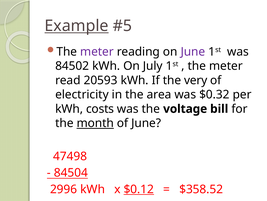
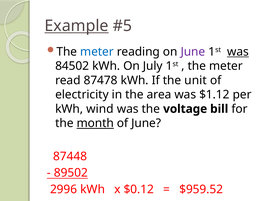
meter colour: purple -> blue (97, 52)
was underline: none -> present (238, 52)
20593: 20593 -> 87478 (101, 80)
very: very -> unit (196, 80)
$0.32: $0.32 -> $1.12 (214, 94)
costs: costs -> wind (100, 109)
47498: 47498 -> 87448 (70, 156)
84504: 84504 -> 89502 (71, 172)
$0.12 underline: present -> none (139, 189)
$358.52: $358.52 -> $959.52 (201, 189)
